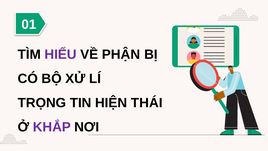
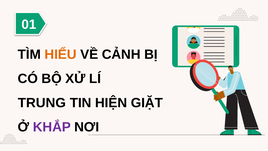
HIỂU colour: purple -> orange (61, 54)
PHẬN: PHẬN -> CẢNH (121, 54)
TRỌNG: TRỌNG -> TRUNG (42, 103)
THÁI: THÁI -> GIẶT (147, 103)
